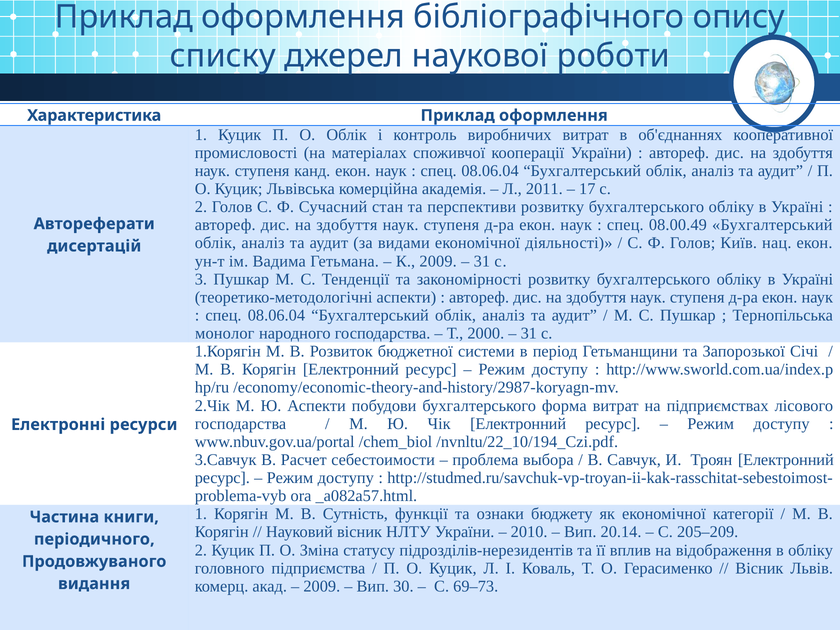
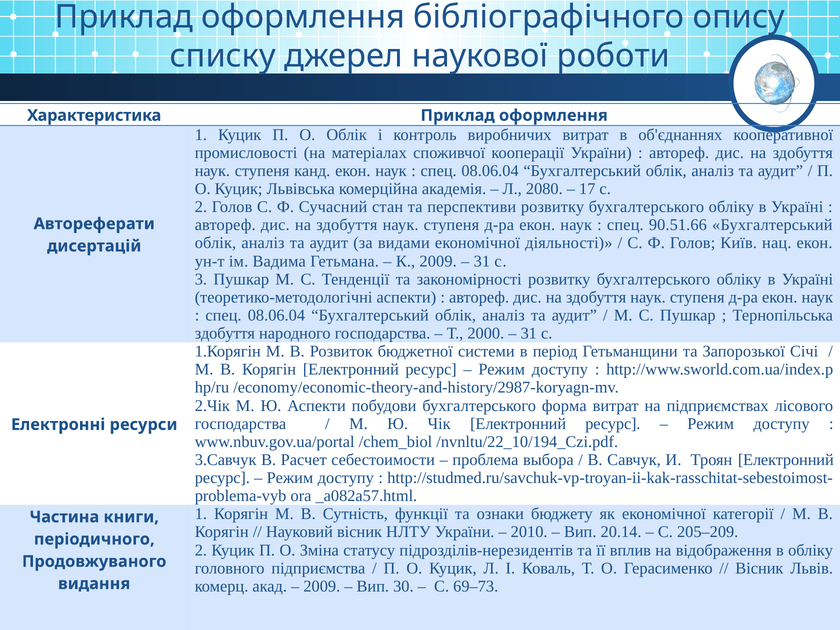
2011: 2011 -> 2080 (544, 189)
08.00.49: 08.00.49 -> 90.51.66 (678, 225)
монолог: монолог -> здобуття (225, 333)
